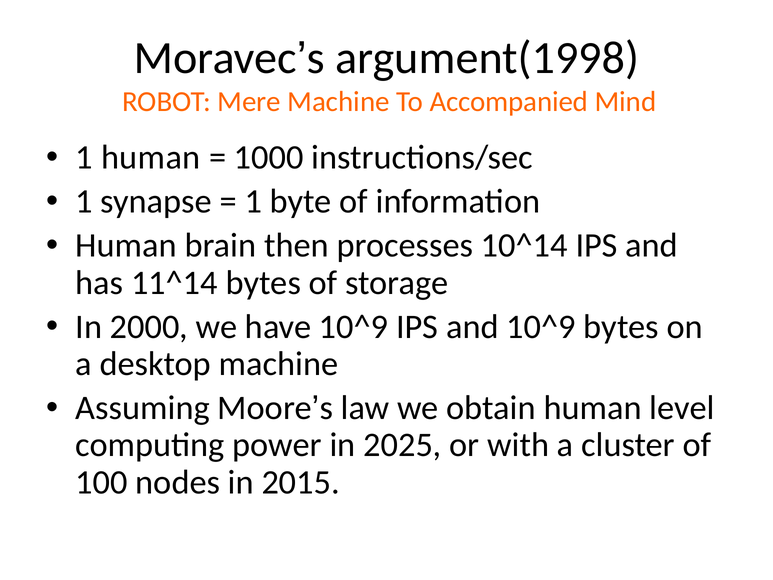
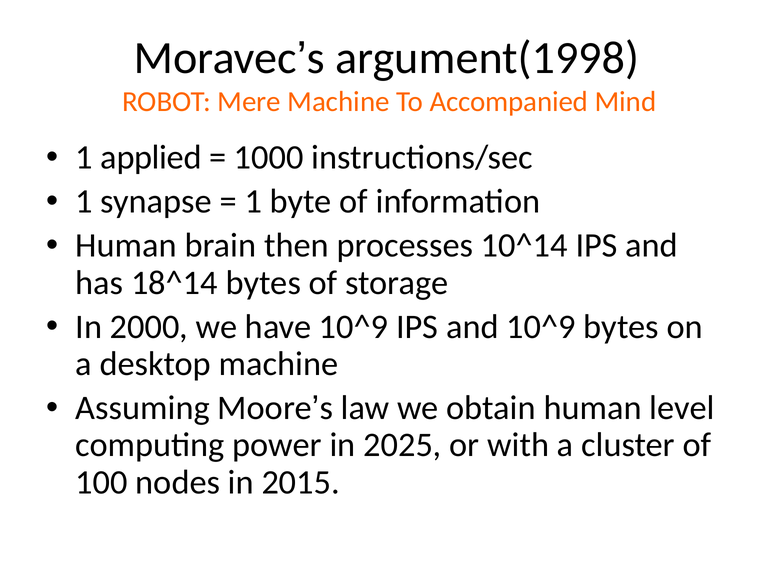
1 human: human -> applied (151, 158)
11^14: 11^14 -> 18^14 (174, 283)
